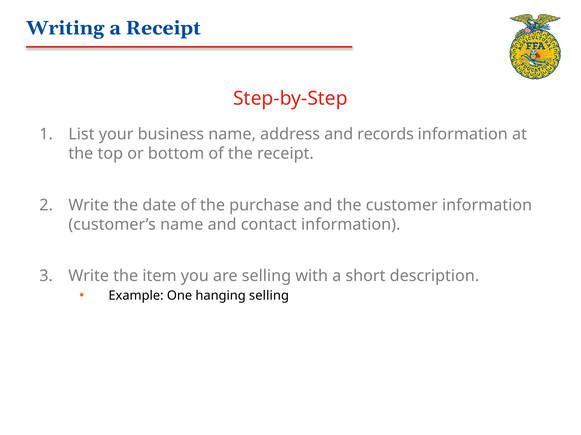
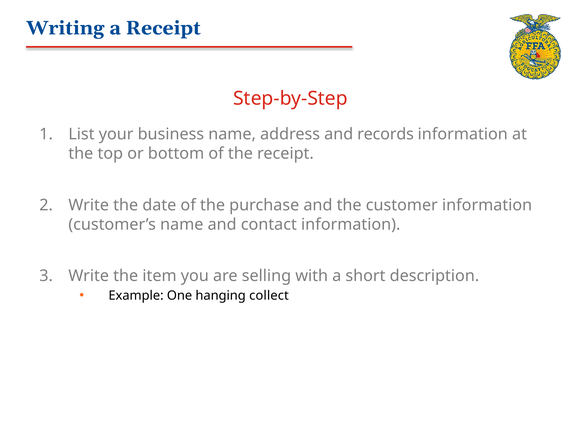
hanging selling: selling -> collect (269, 296)
